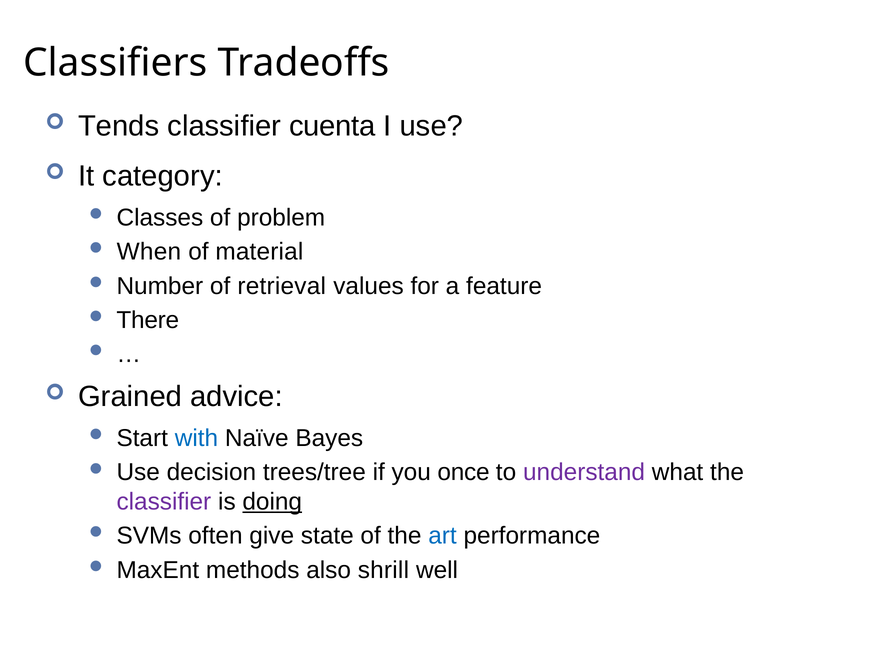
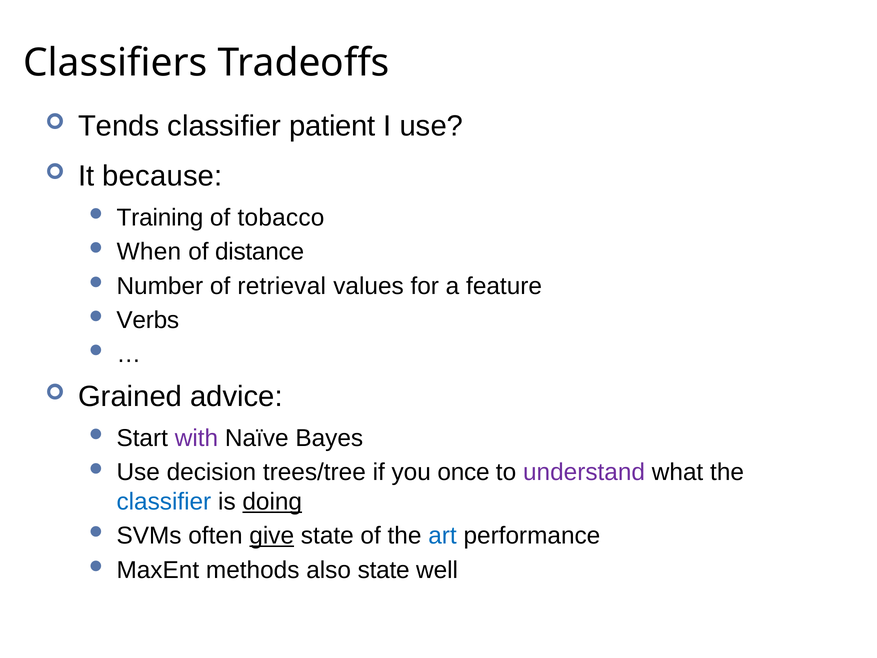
cuenta: cuenta -> patient (332, 126)
category: category -> because (162, 176)
Classes: Classes -> Training (160, 218)
problem: problem -> tobacco (281, 218)
material: material -> distance (260, 252)
There: There -> Verbs (148, 320)
with colour: blue -> purple (196, 438)
classifier colour: purple -> blue (164, 501)
give underline: none -> present (272, 536)
also shrill: shrill -> state (384, 570)
